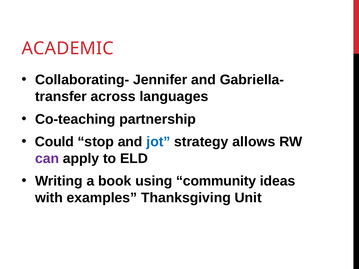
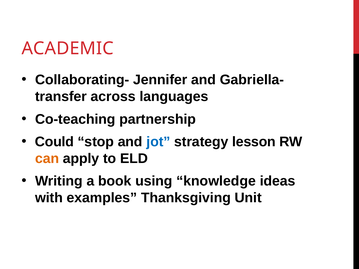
allows: allows -> lesson (254, 142)
can colour: purple -> orange (47, 159)
community: community -> knowledge (216, 181)
